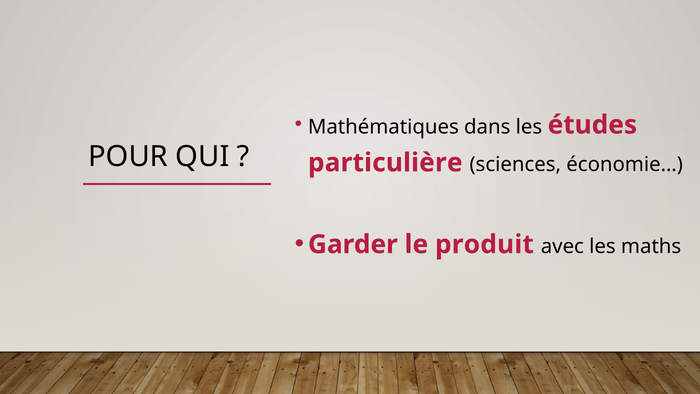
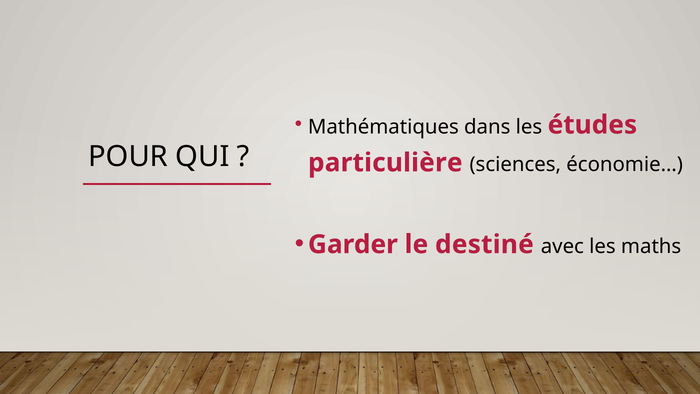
produit: produit -> destiné (484, 244)
